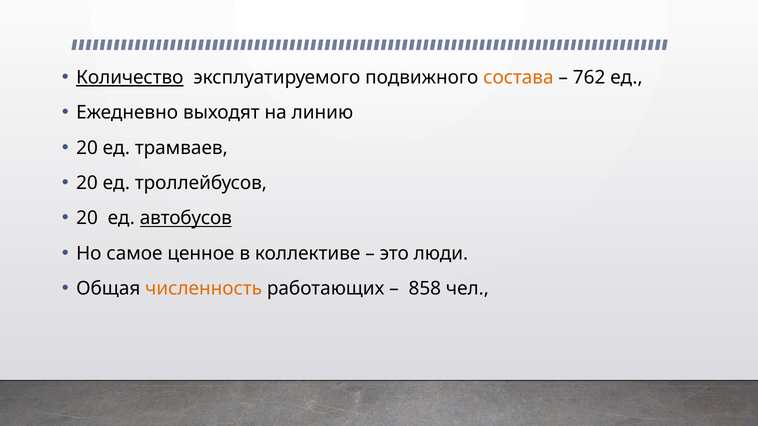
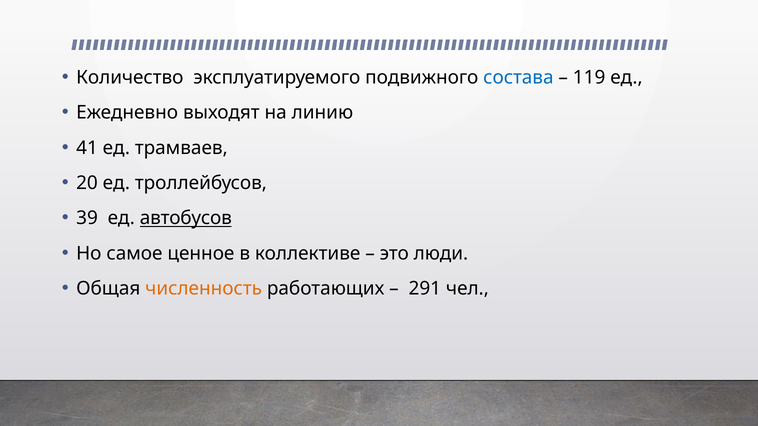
Количество underline: present -> none (130, 78)
состава colour: orange -> blue (518, 78)
762: 762 -> 119 (589, 78)
20: 20 -> 41 (87, 148)
20: 20 -> 39 (87, 218)
858: 858 -> 291 (425, 289)
